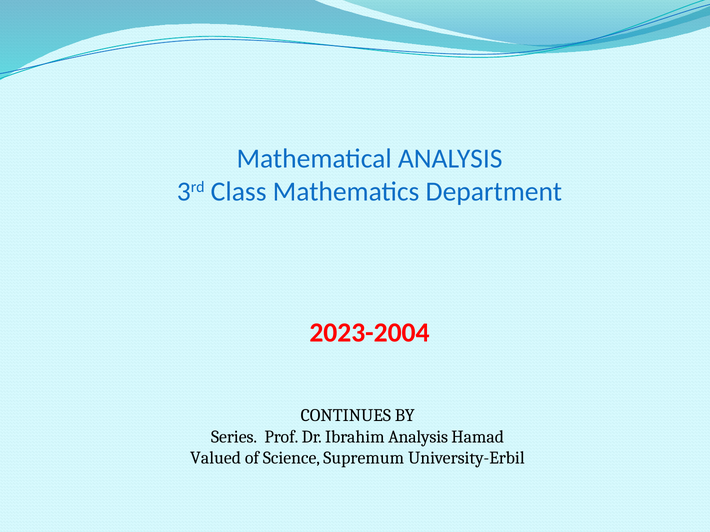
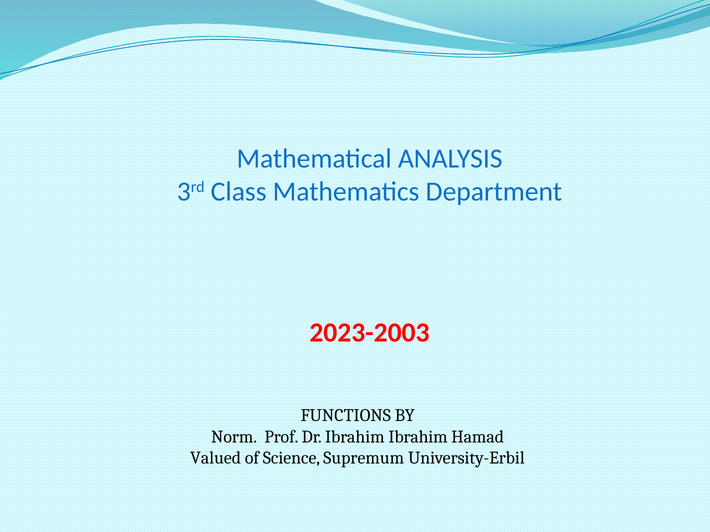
2023-2004: 2023-2004 -> 2023-2003 (369, 333)
CONTINUES: CONTINUES -> FUNCTIONS (346, 416)
Series: Series -> Norm (234, 437)
Ibrahim Analysis: Analysis -> Ibrahim (418, 437)
